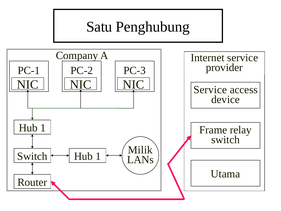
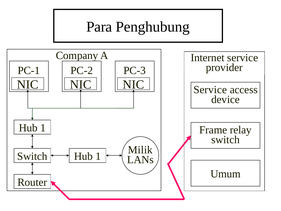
Satu: Satu -> Para (99, 27)
Utama: Utama -> Umum (226, 174)
